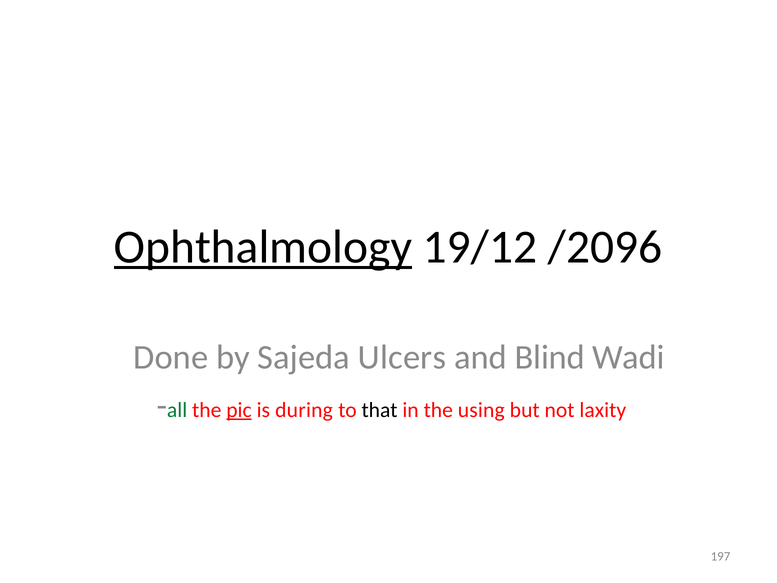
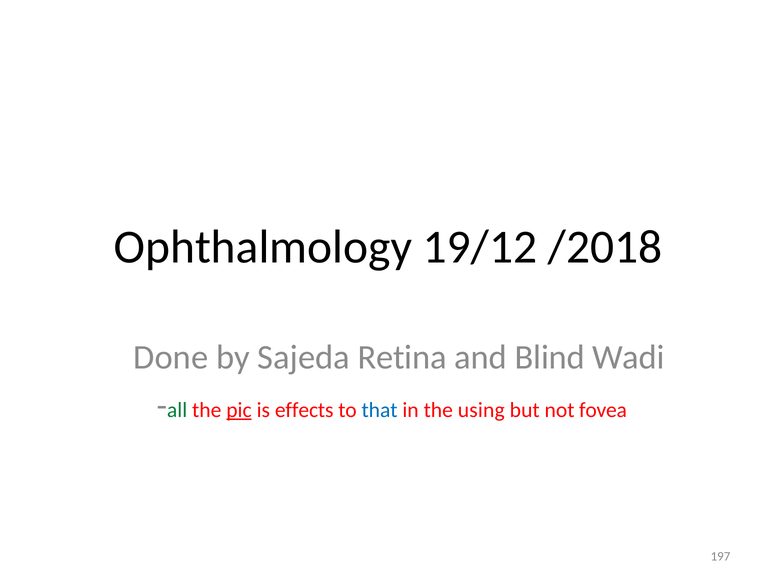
Ophthalmology underline: present -> none (263, 247)
/2096: /2096 -> /2018 (605, 247)
Ulcers: Ulcers -> Retina (402, 357)
during: during -> effects (304, 410)
that colour: black -> blue (380, 410)
laxity: laxity -> fovea (603, 410)
